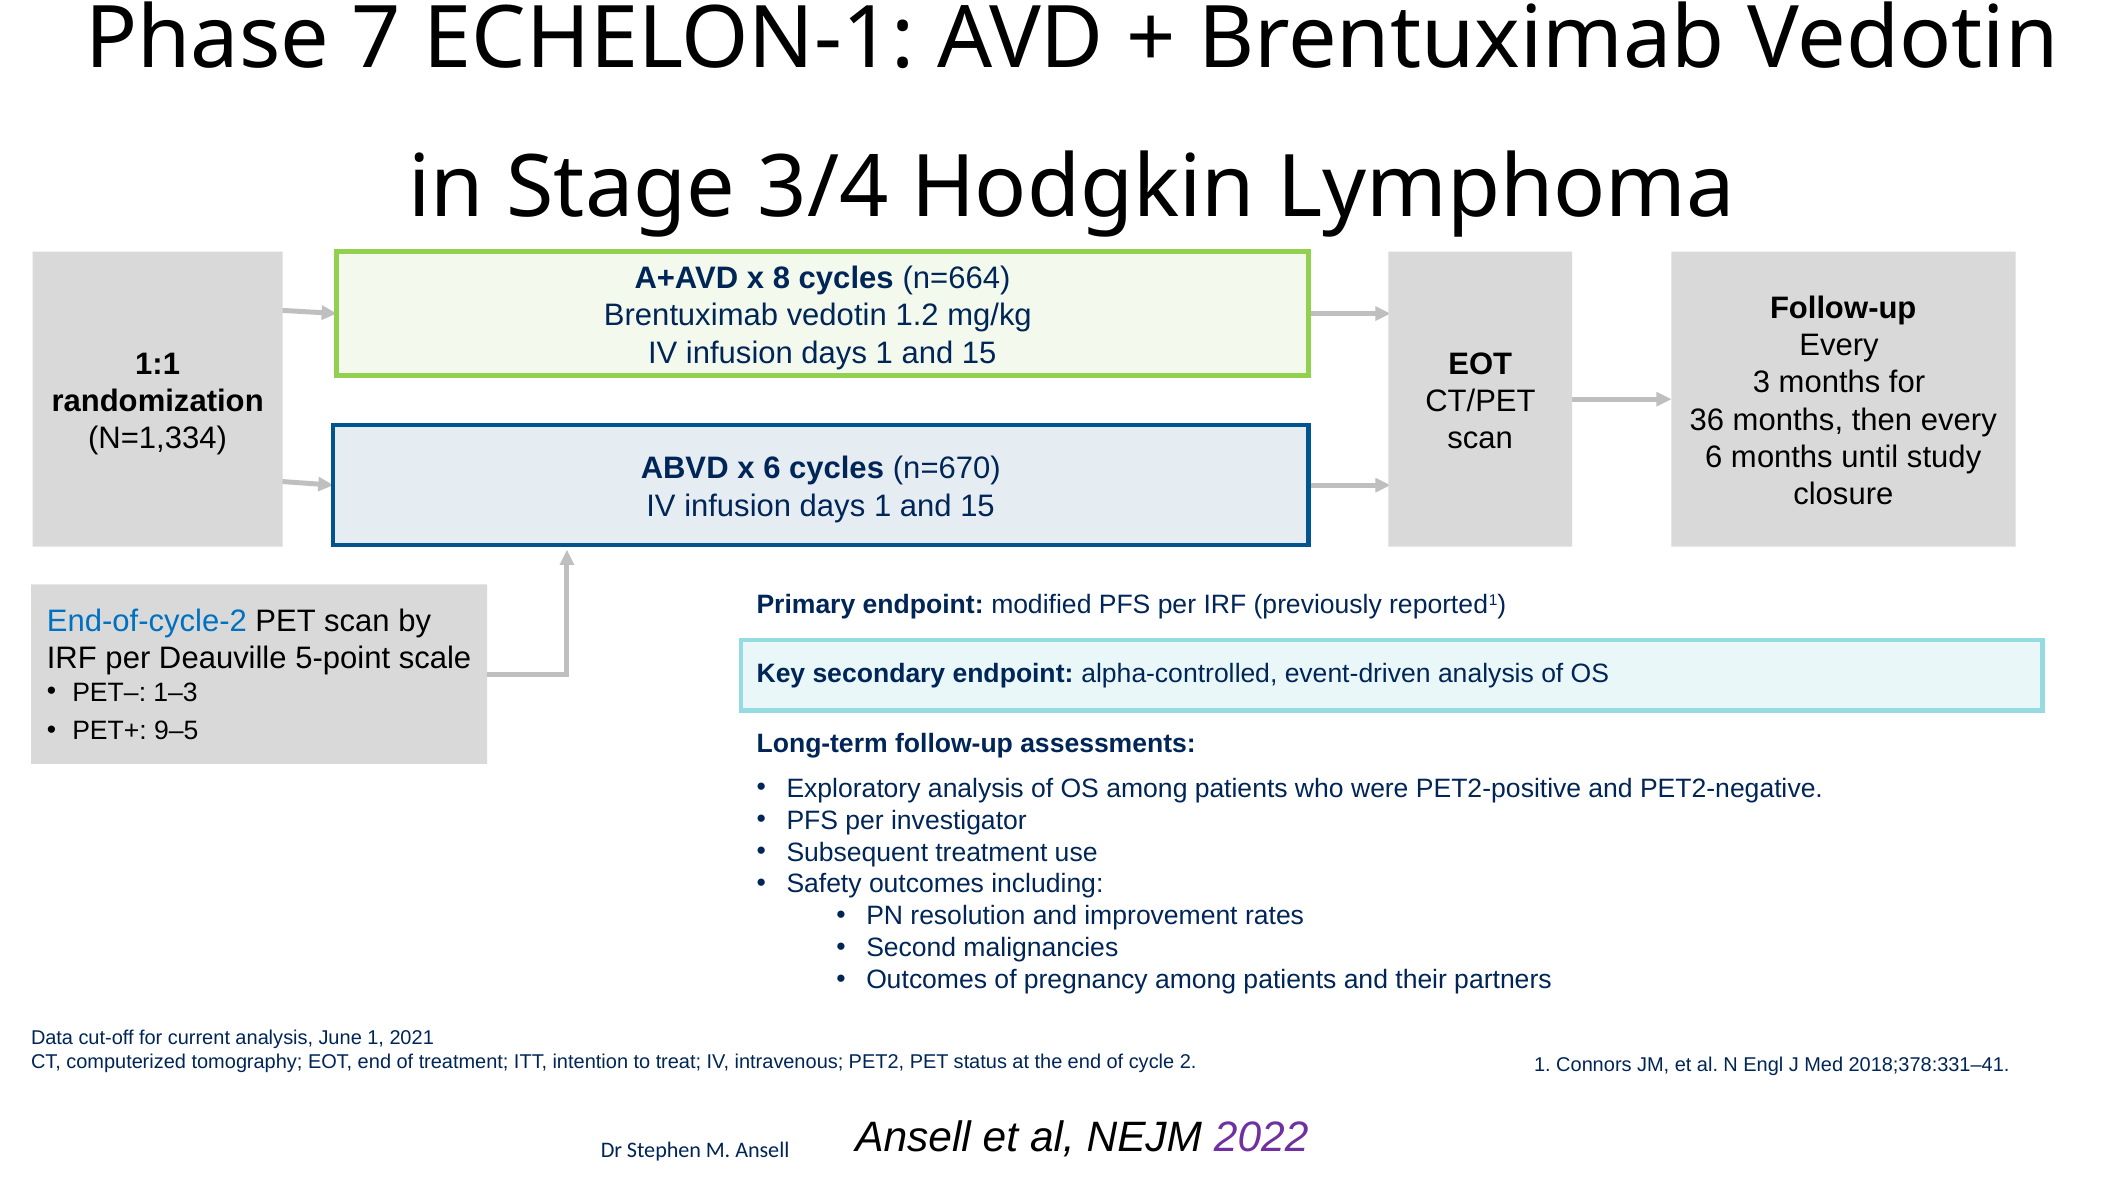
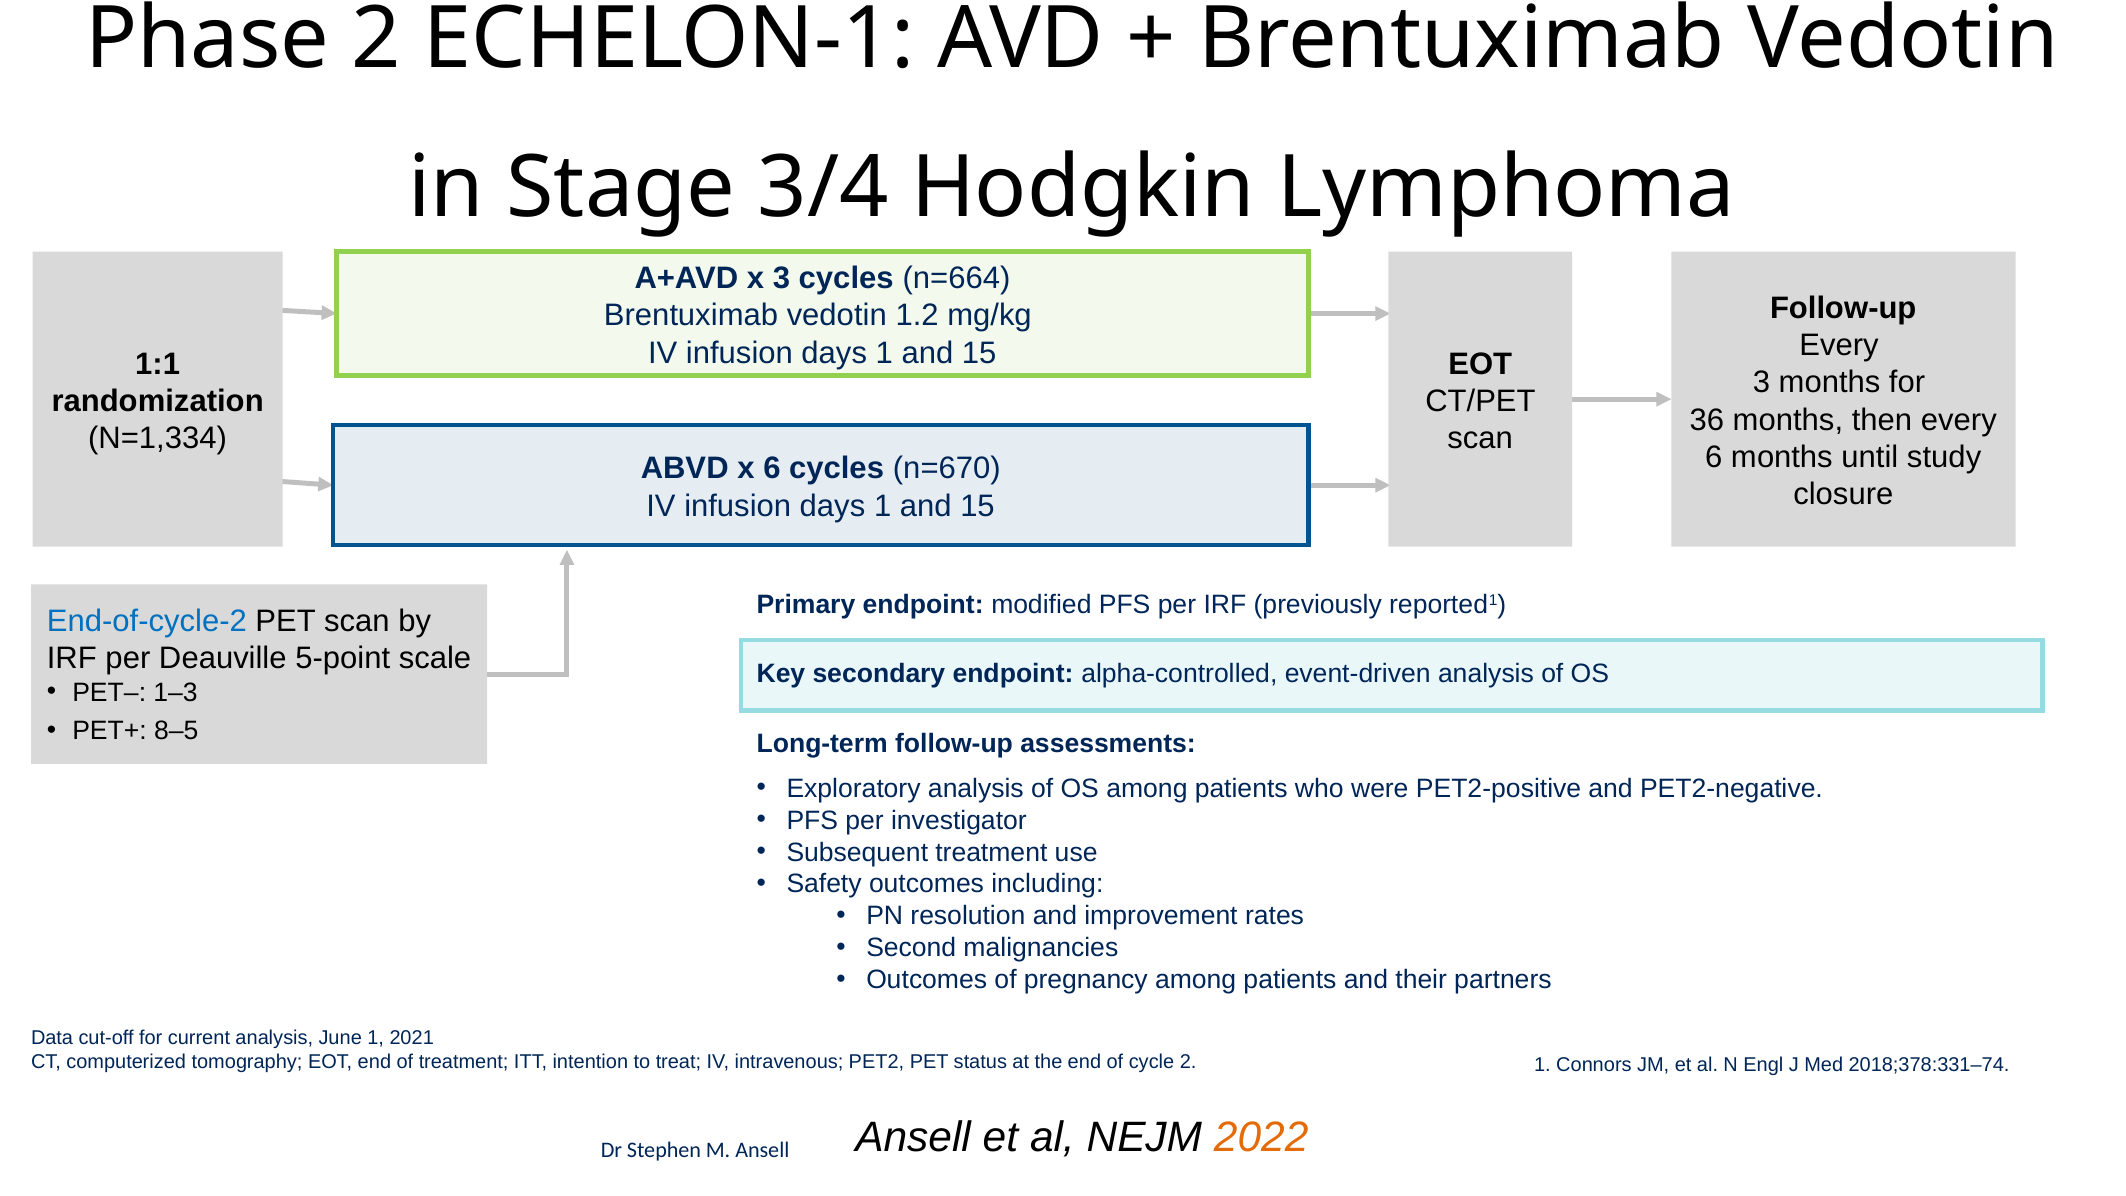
Phase 7: 7 -> 2 (377, 39)
x 8: 8 -> 3 (782, 278)
9–5: 9–5 -> 8–5 (176, 731)
2018;378:331–41: 2018;378:331–41 -> 2018;378:331–74 (1929, 1065)
2022 colour: purple -> orange (1261, 1137)
